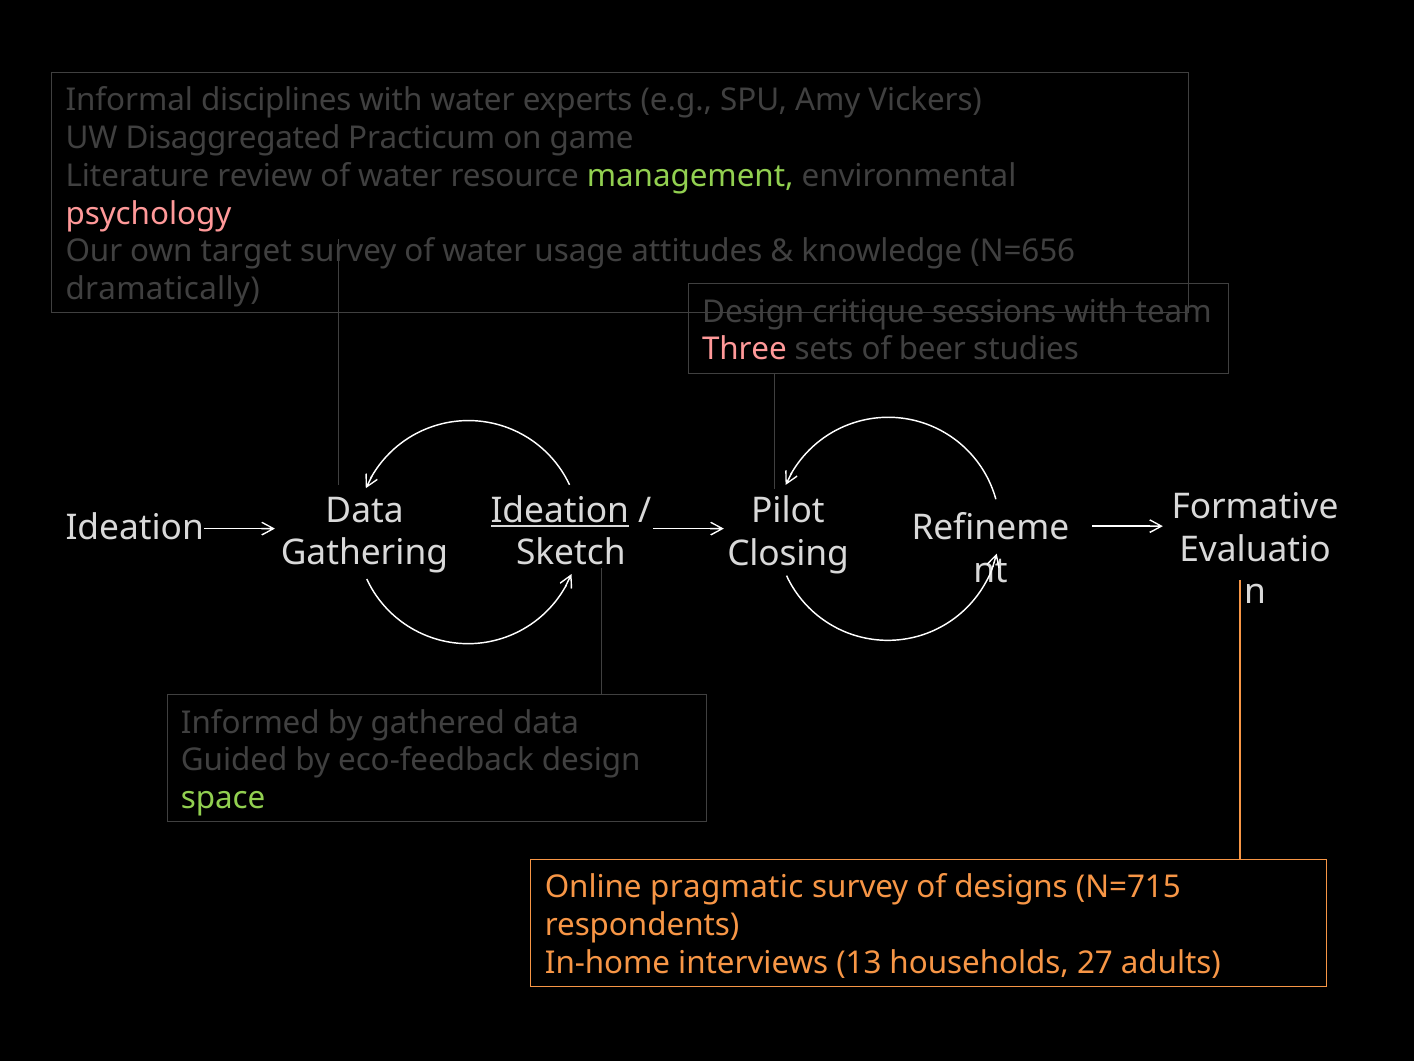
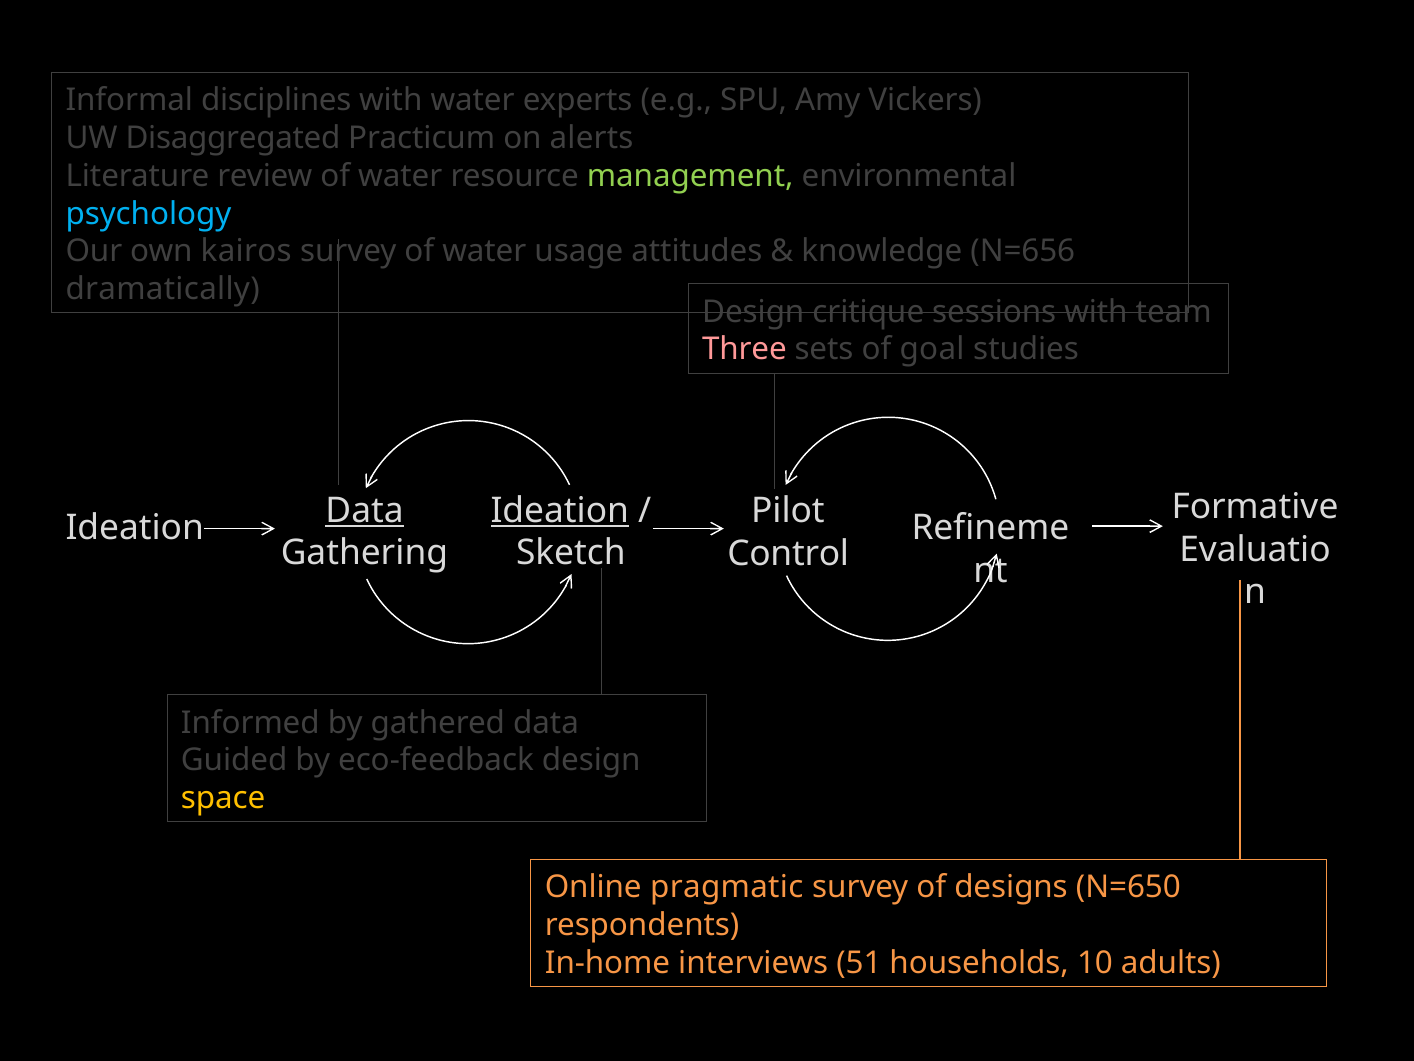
game: game -> alerts (592, 138)
psychology colour: pink -> light blue (148, 214)
target: target -> kairos (246, 251)
beer: beer -> goal (932, 349)
Data underline: none -> present (365, 510)
Closing: Closing -> Control (788, 553)
space colour: light green -> yellow (223, 798)
N=715: N=715 -> N=650 (1128, 887)
13: 13 -> 51 (859, 962)
27: 27 -> 10 (1095, 962)
